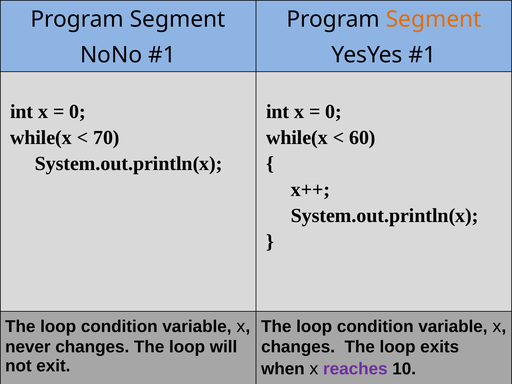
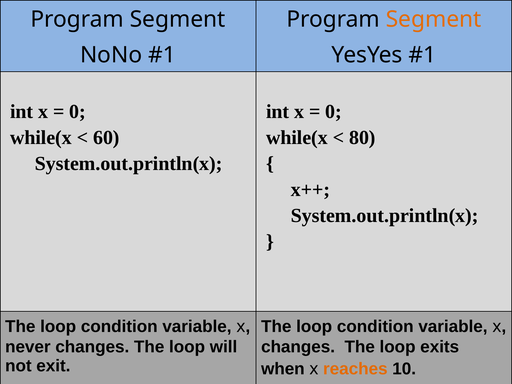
70: 70 -> 60 (106, 137)
60: 60 -> 80 (362, 137)
reaches colour: purple -> orange (355, 369)
